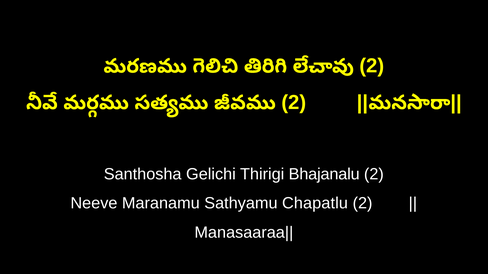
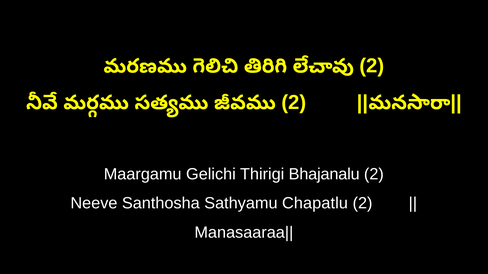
Santhosha: Santhosha -> Maargamu (143, 174)
Maranamu: Maranamu -> Santhosha (161, 204)
